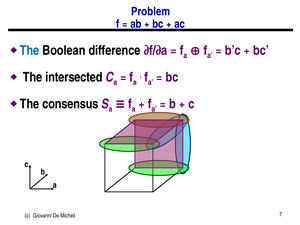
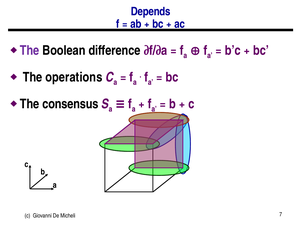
Problem: Problem -> Depends (151, 12)
The colour: blue -> purple (30, 50)
intersected: intersected -> operations (74, 77)
